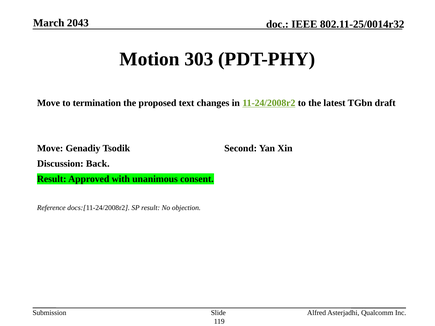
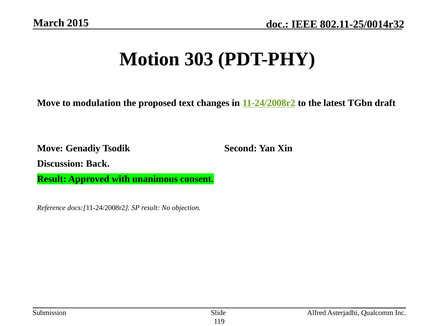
2043: 2043 -> 2015 (78, 23)
termination: termination -> modulation (97, 103)
